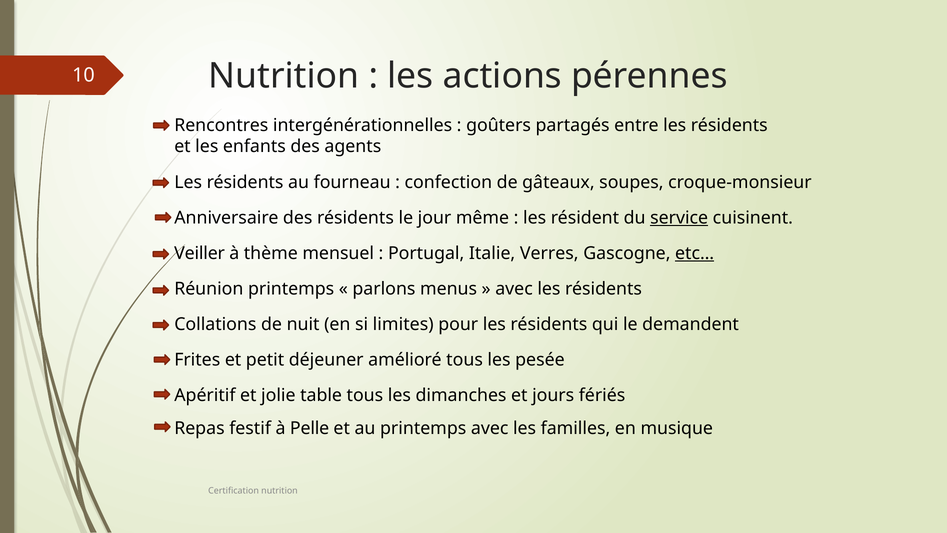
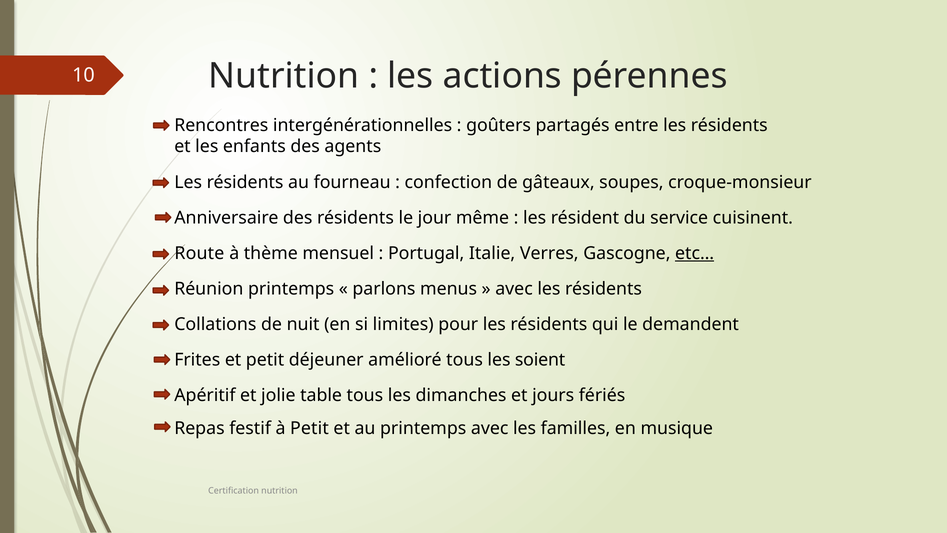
service underline: present -> none (679, 218)
Veiller: Veiller -> Route (199, 253)
pesée: pesée -> soient (540, 360)
à Pelle: Pelle -> Petit (309, 428)
